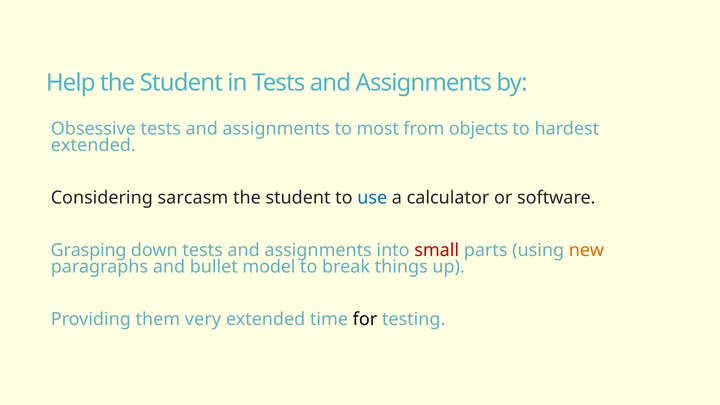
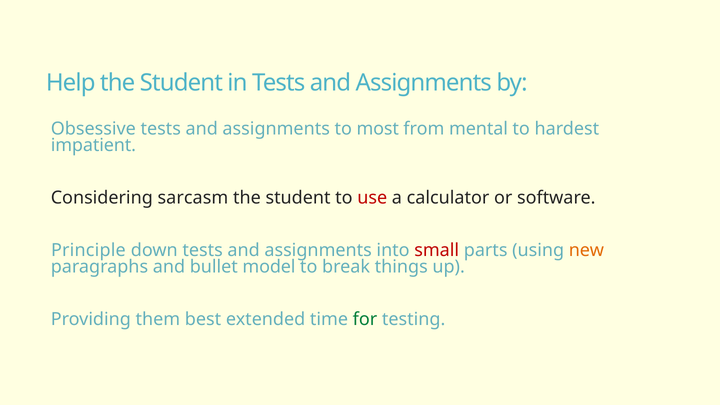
objects: objects -> mental (479, 129)
extended: extended -> impatient (93, 145)
use colour: blue -> red (372, 198)
Grasping: Grasping -> Principle (88, 250)
very: very -> best (203, 319)
for colour: black -> green (365, 319)
